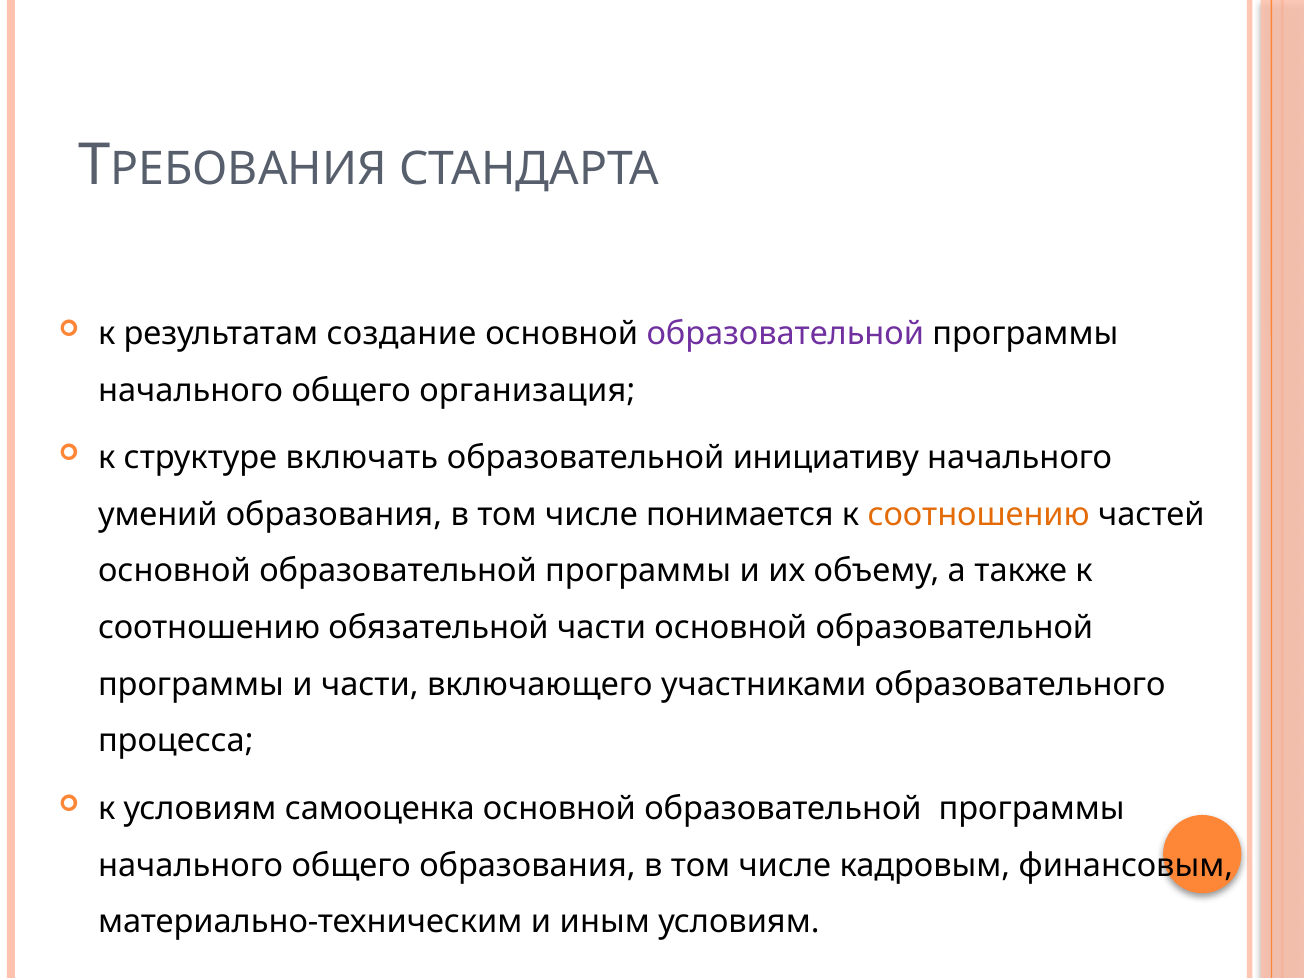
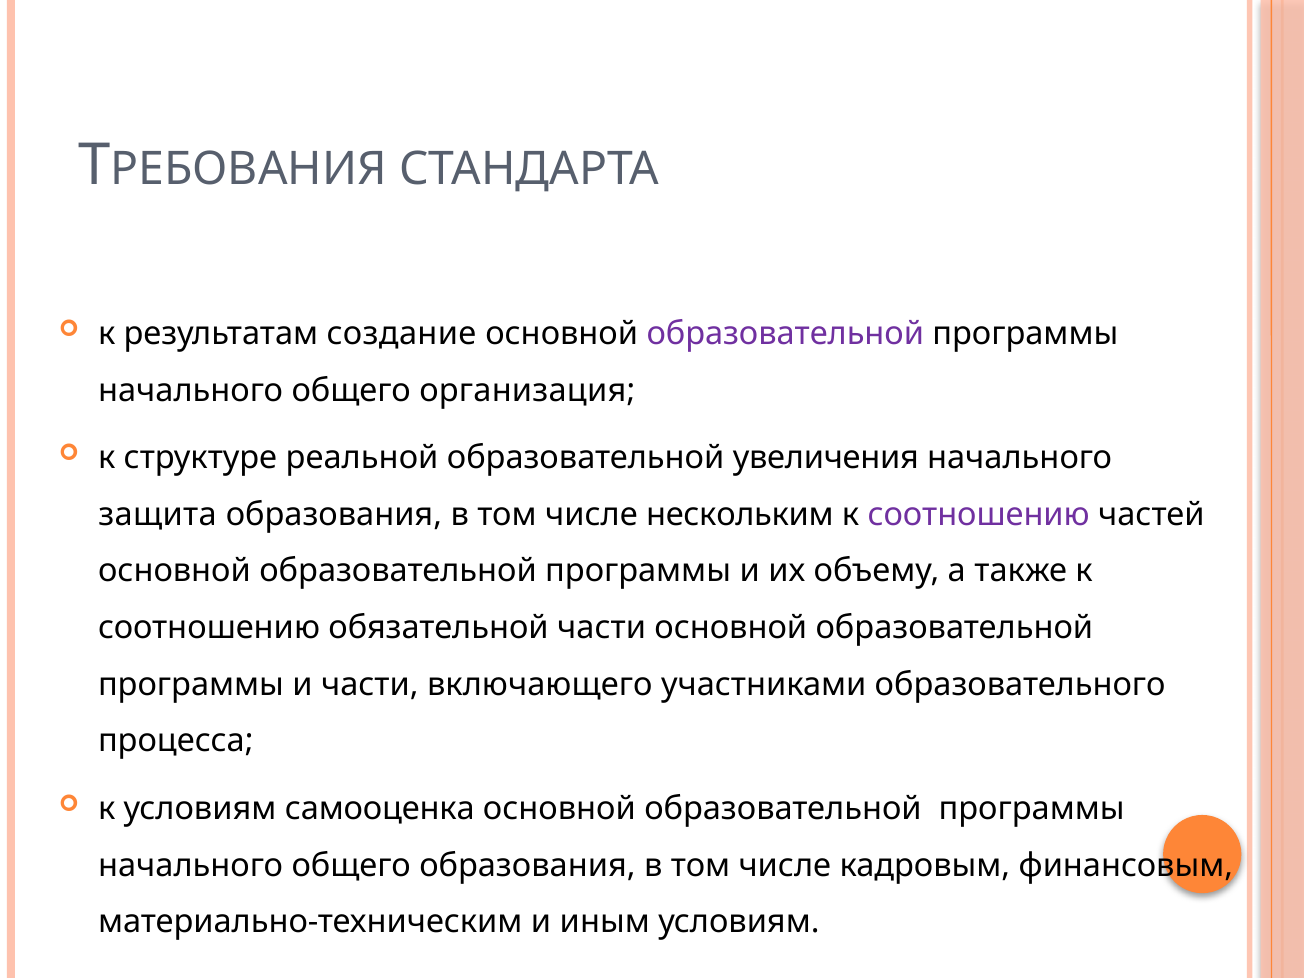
включать: включать -> реальной (362, 458)
инициативу: инициативу -> увеличения (826, 458)
умений: умений -> защита (158, 514)
понимается: понимается -> нескольким (740, 514)
соотношению colour: orange -> purple (979, 514)
